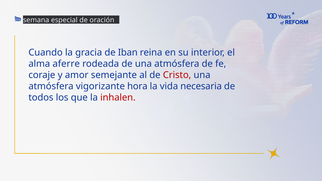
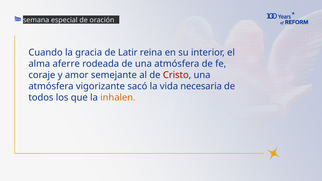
Iban: Iban -> Latir (128, 53)
hora: hora -> sacó (137, 86)
inhalen colour: red -> orange (118, 98)
